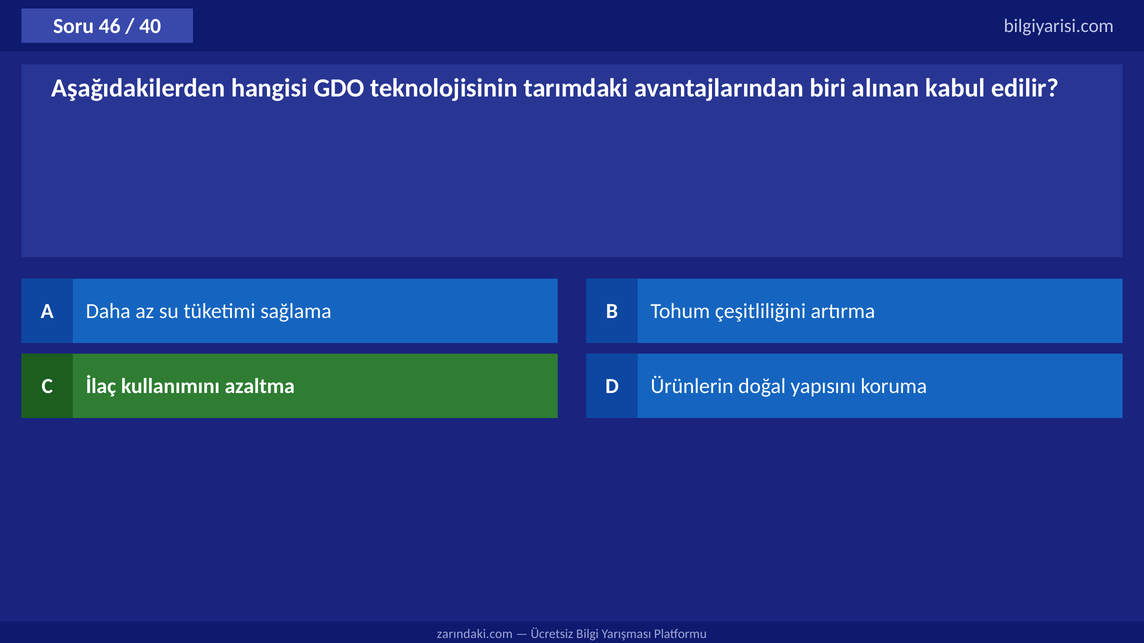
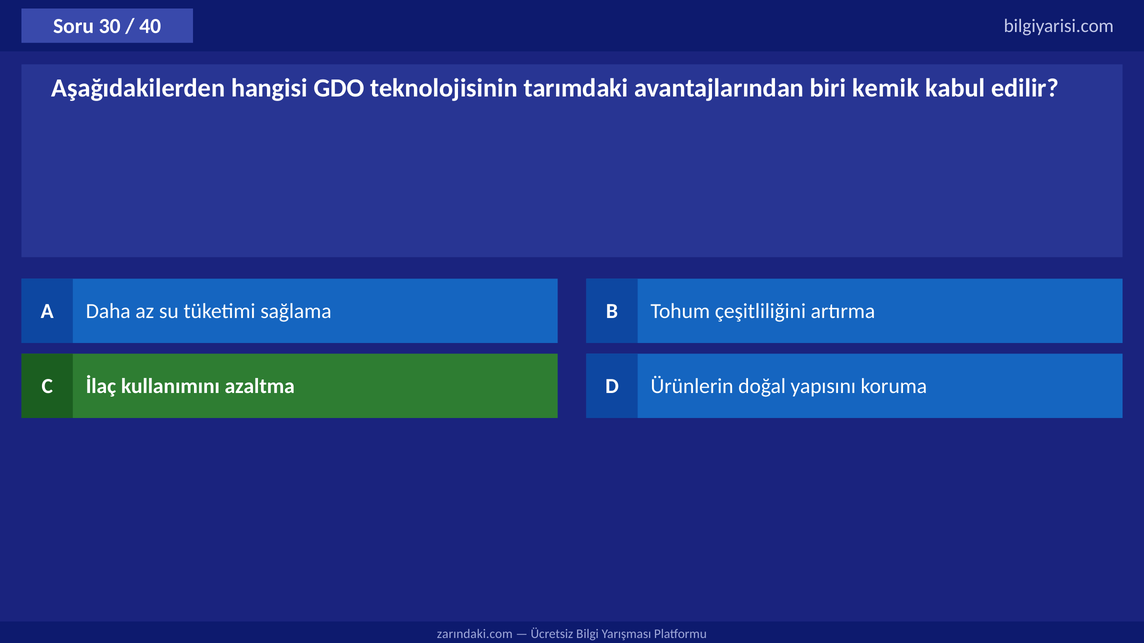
46: 46 -> 30 (110, 26)
alınan: alınan -> kemik (886, 88)
